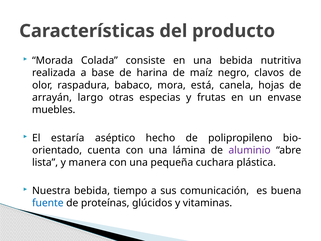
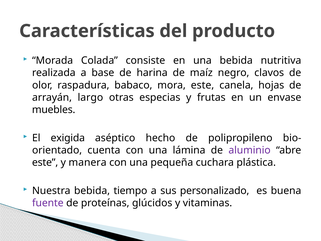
mora está: está -> este (203, 85)
estaría: estaría -> exigida (68, 138)
lista: lista -> este (45, 162)
comunicación: comunicación -> personalizado (215, 191)
fuente colour: blue -> purple (48, 203)
